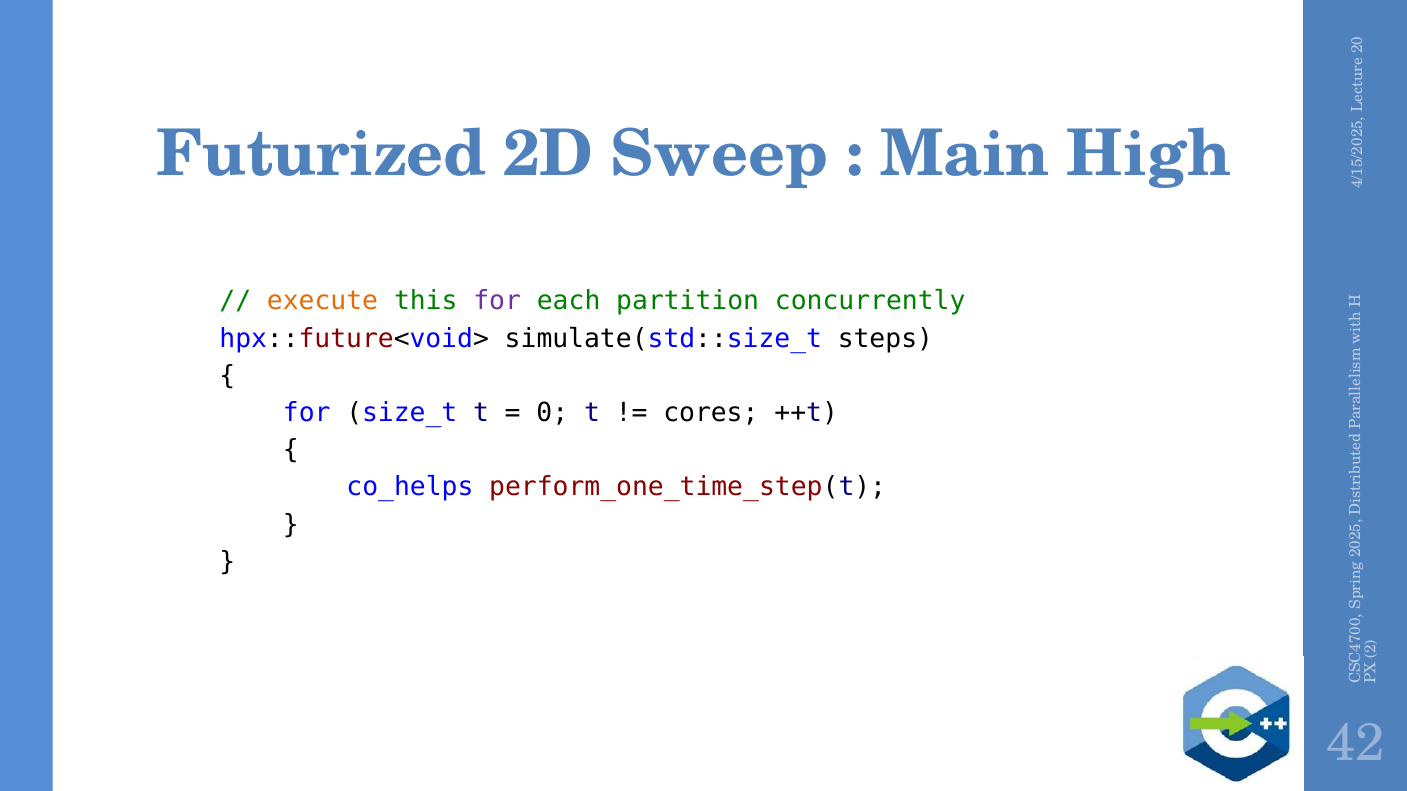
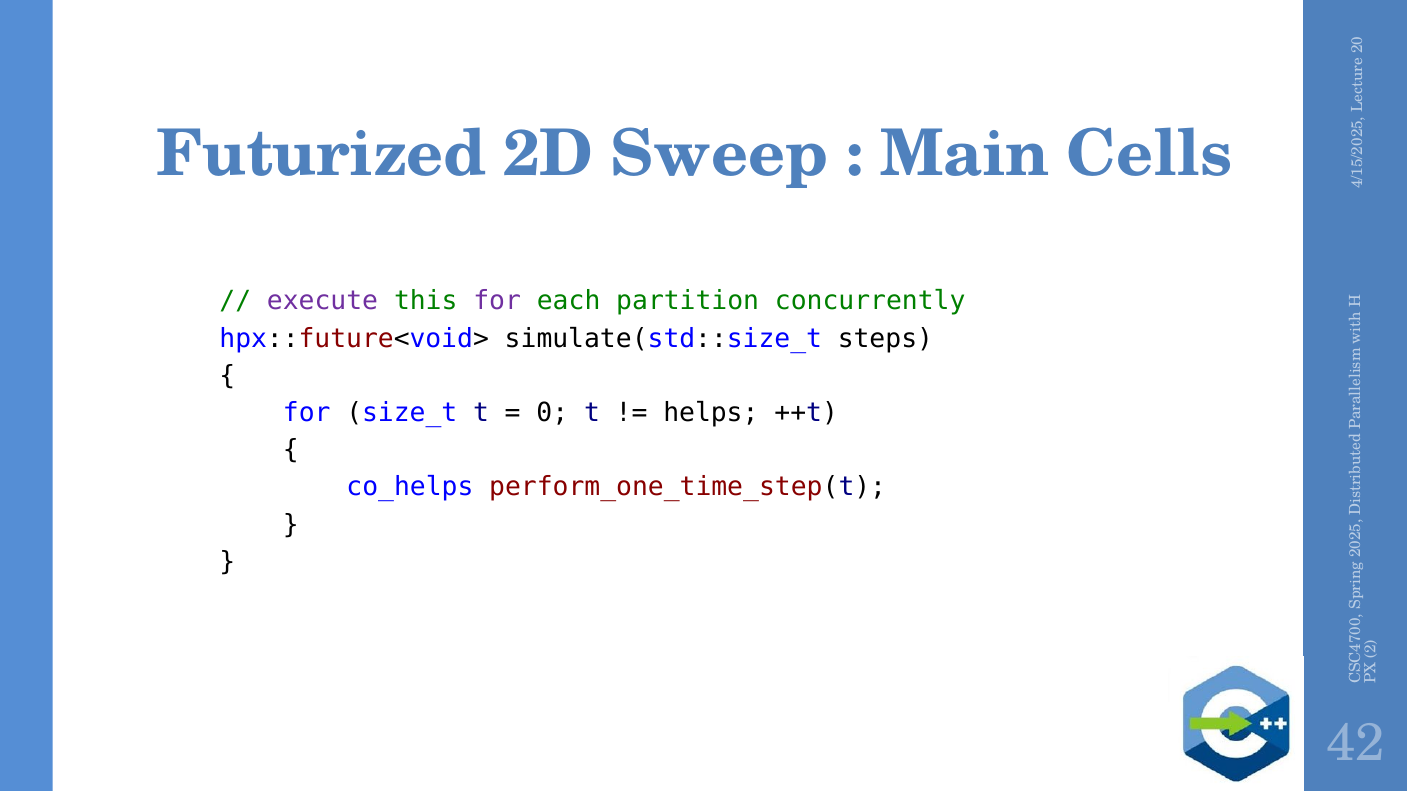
High: High -> Cells (1149, 155)
execute colour: orange -> purple (323, 301)
cores: cores -> helps (711, 413)
